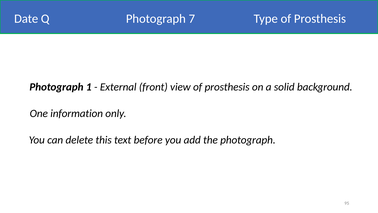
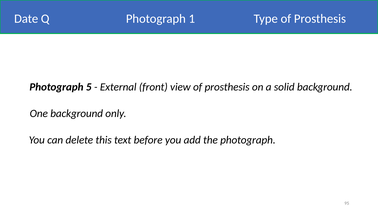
7: 7 -> 1 (192, 19)
1: 1 -> 5 (89, 87)
One information: information -> background (77, 113)
